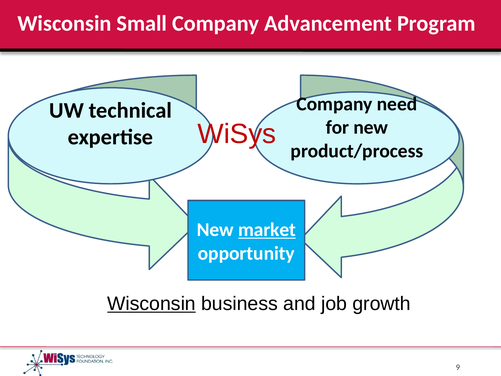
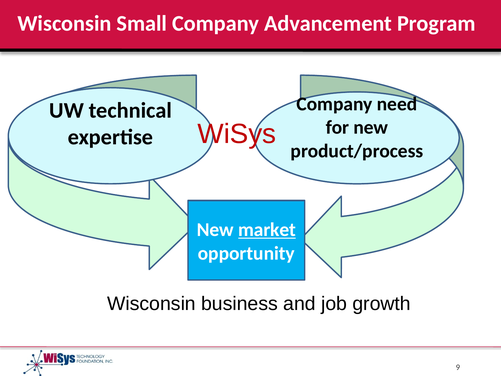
Wisconsin underline: present -> none (152, 304)
